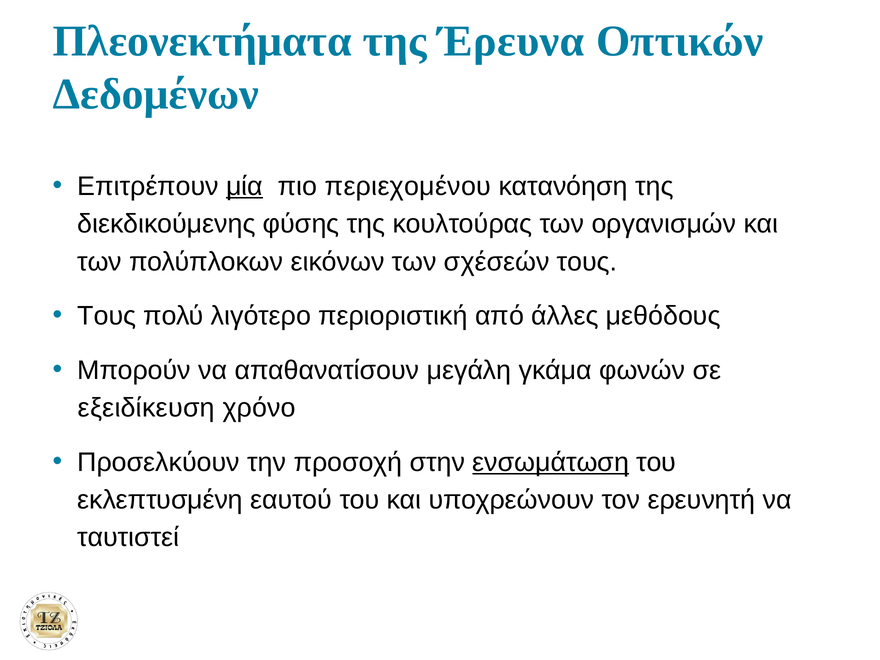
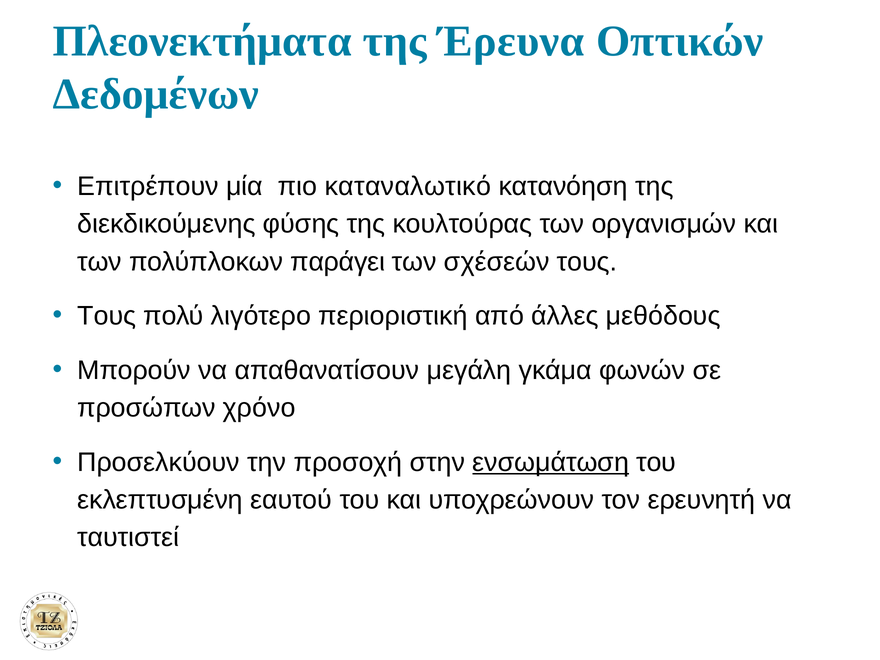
μία underline: present -> none (244, 186)
περιεχομένου: περιεχομένου -> καταναλωτικό (408, 186)
εικόνων: εικόνων -> παράγει (338, 262)
εξειδίκευση: εξειδίκευση -> προσώπων (147, 408)
